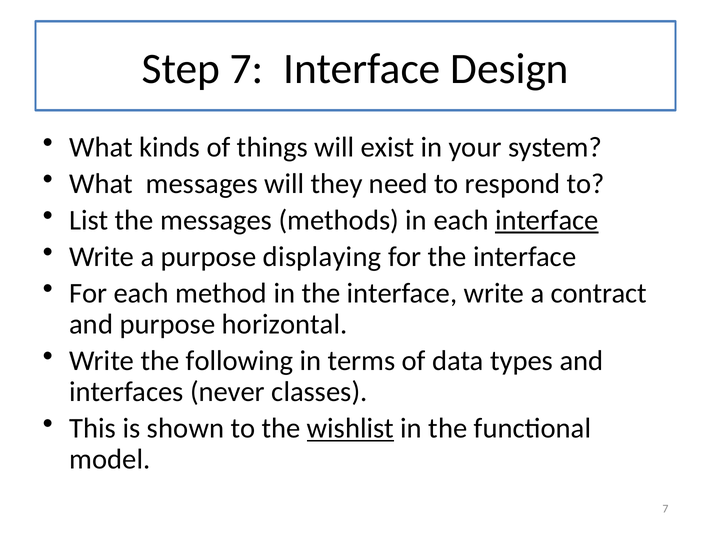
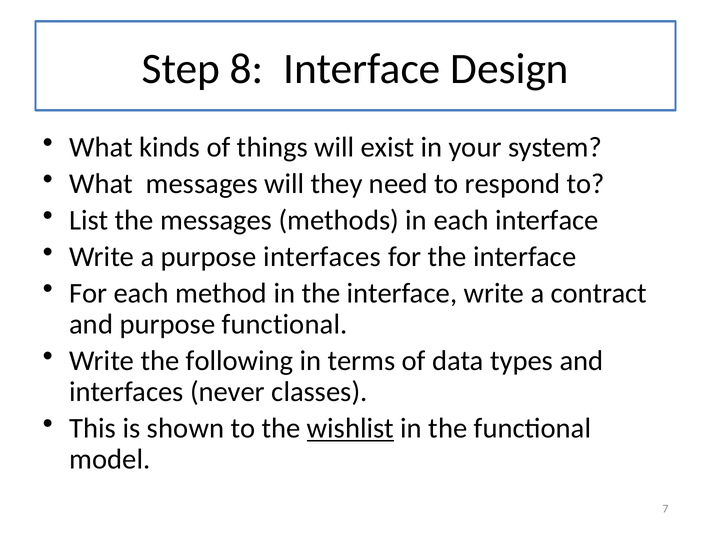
Step 7: 7 -> 8 (247, 69)
interface underline: present -> none (547, 220)
purpose displaying: displaying -> interfaces (322, 257)
purpose horizontal: horizontal -> functional (285, 325)
